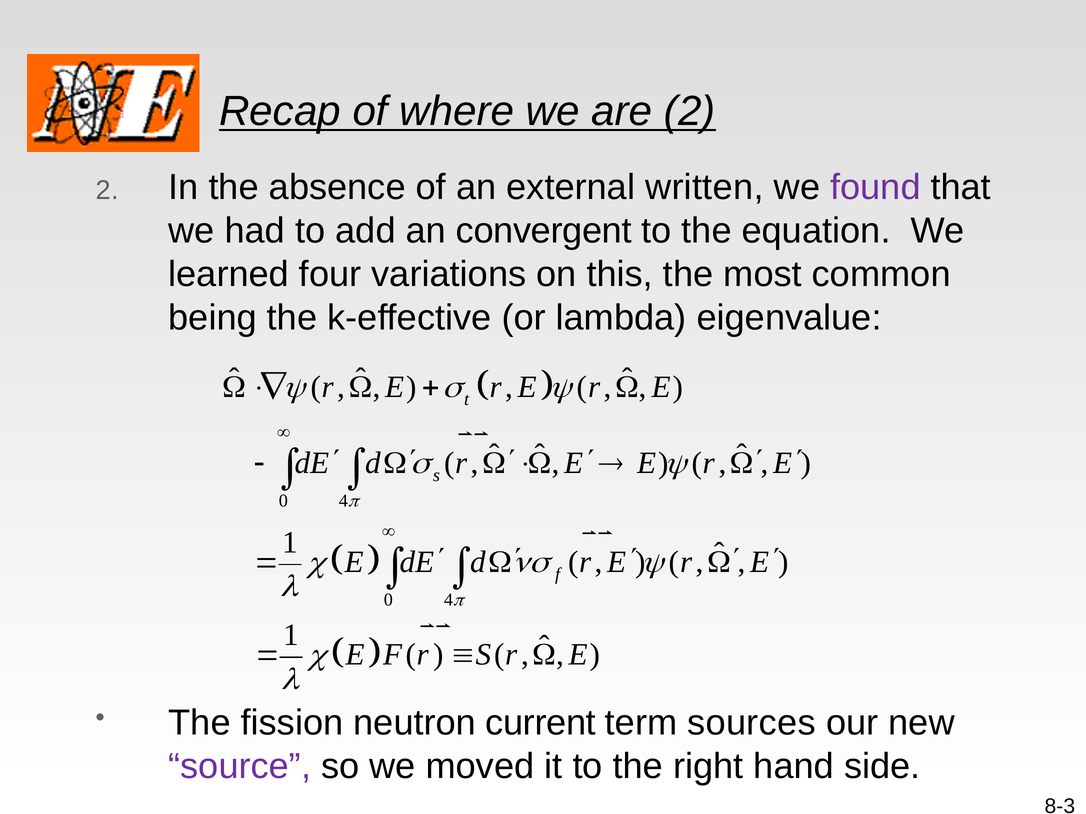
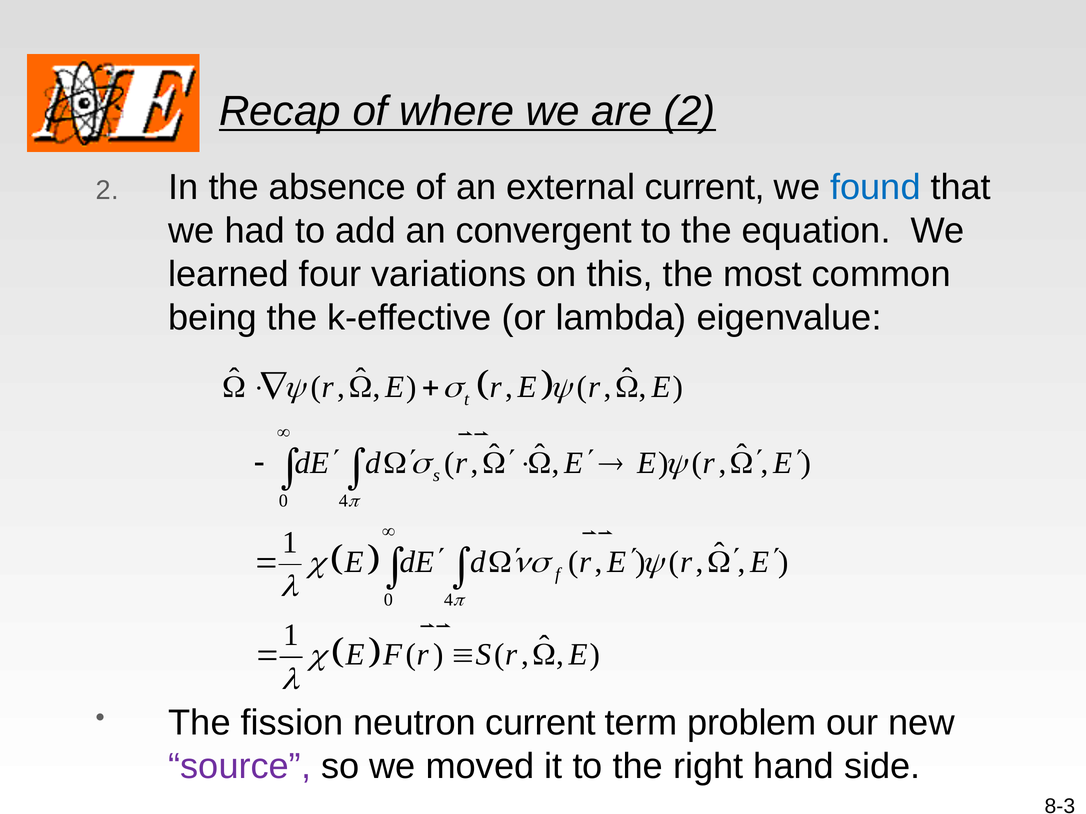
external written: written -> current (705, 188)
found colour: purple -> blue (875, 188)
sources: sources -> problem (752, 723)
